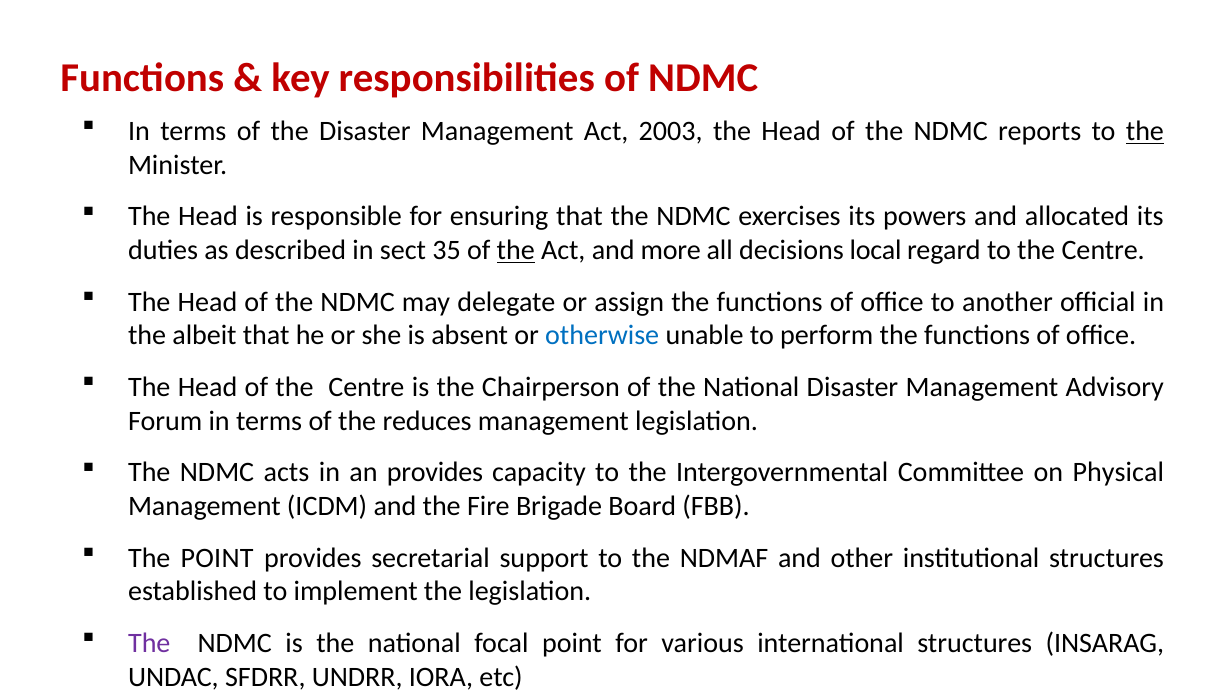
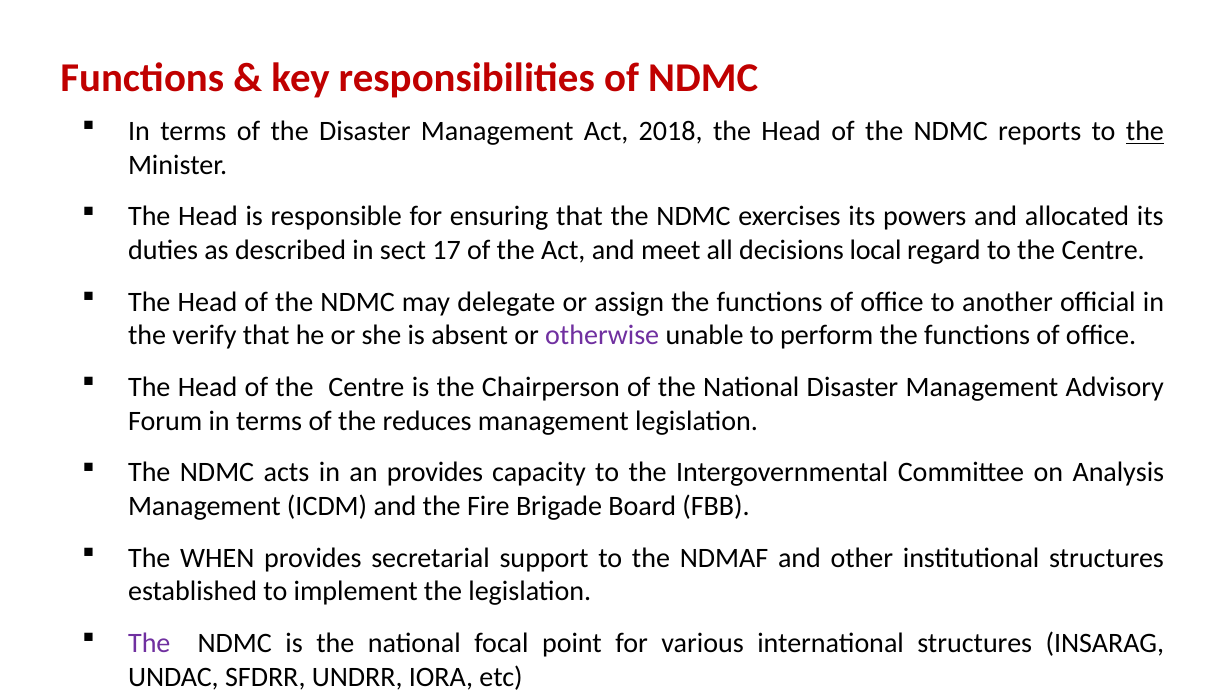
2003: 2003 -> 2018 (671, 131)
35: 35 -> 17 (447, 250)
the underline: present -> none (516, 250)
more: more -> meet (671, 250)
albeit: albeit -> verify (204, 335)
otherwise colour: blue -> purple (602, 335)
Physical: Physical -> Analysis (1118, 472)
The POINT: POINT -> WHEN (217, 558)
